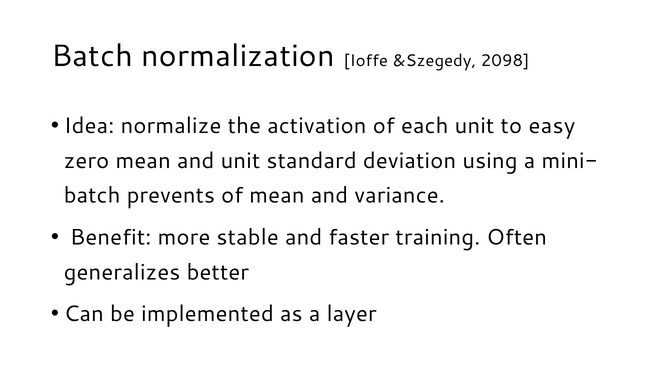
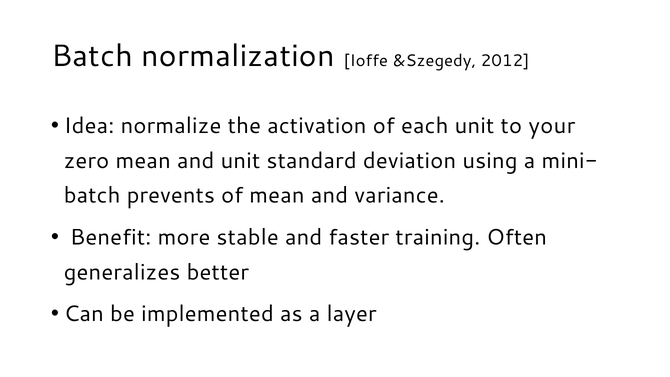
2098: 2098 -> 2012 (505, 61)
easy: easy -> your (552, 126)
